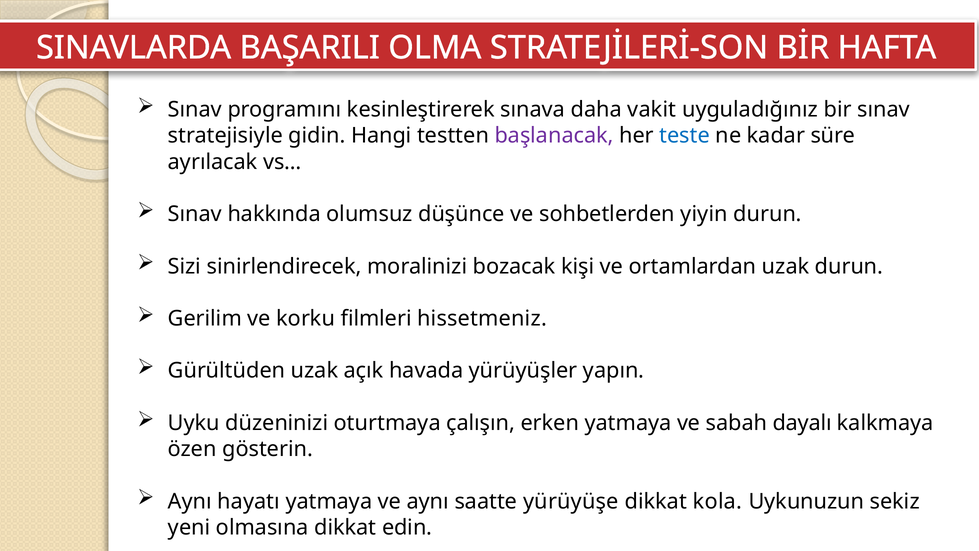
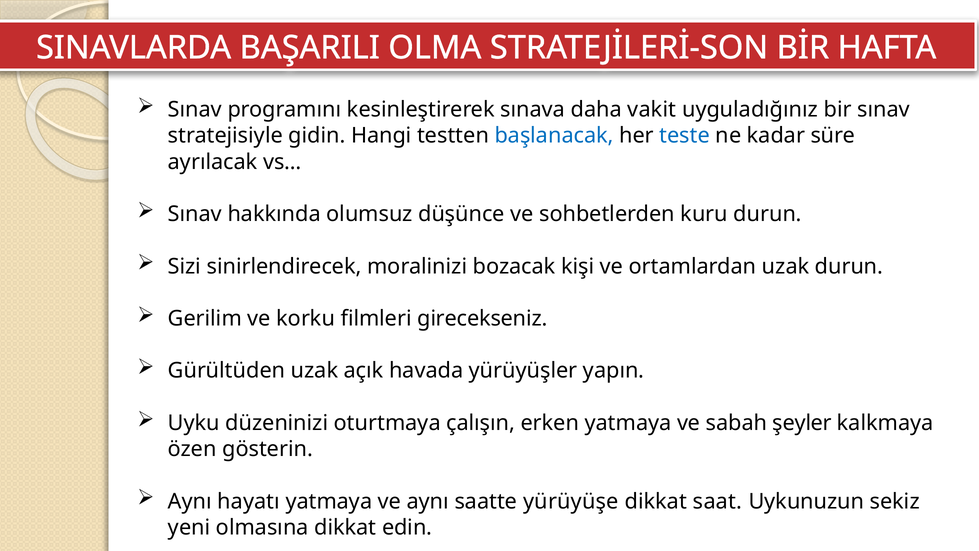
başlanacak colour: purple -> blue (554, 136)
yiyin: yiyin -> kuru (704, 214)
hissetmeniz: hissetmeniz -> girecekseniz (482, 318)
dayalı: dayalı -> şeyler (802, 423)
kola: kola -> saat (718, 501)
